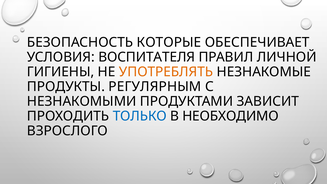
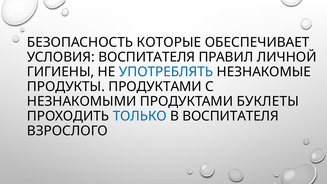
УПОТРЕБЛЯТЬ colour: orange -> blue (166, 72)
ПРОДУКТЫ РЕГУЛЯРНЫМ: РЕГУЛЯРНЫМ -> ПРОДУКТАМИ (155, 87)
ЗАВИСИТ: ЗАВИСИТ -> БУКЛЕТЫ (268, 101)
В НЕОБХОДИМО: НЕОБХОДИМО -> ВОСПИТАТЕЛЯ (231, 116)
